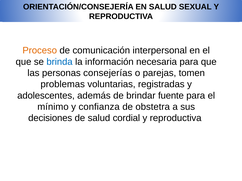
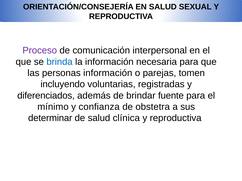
Proceso colour: orange -> purple (40, 51)
personas consejerías: consejerías -> información (108, 73)
problemas: problemas -> incluyendo (63, 84)
adolescentes: adolescentes -> diferenciados (46, 96)
decisiones: decisiones -> determinar (50, 118)
cordial: cordial -> clínica (126, 118)
